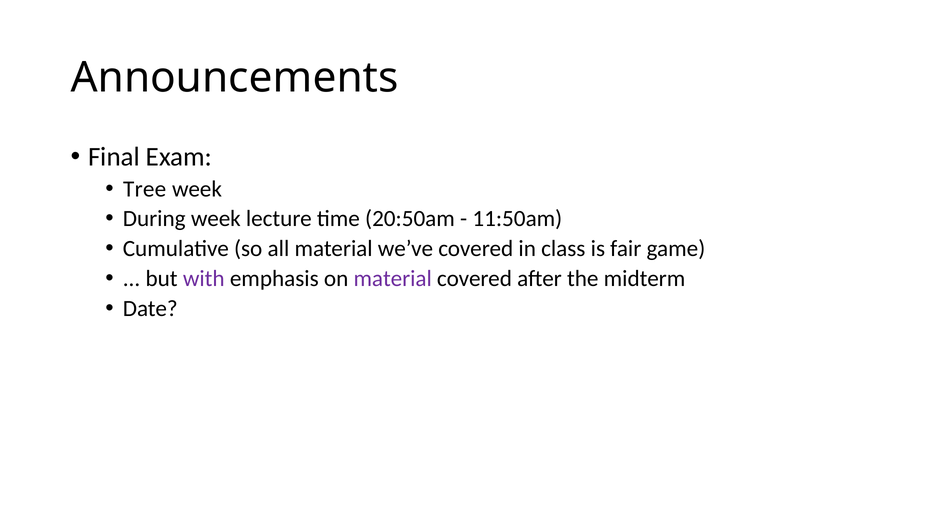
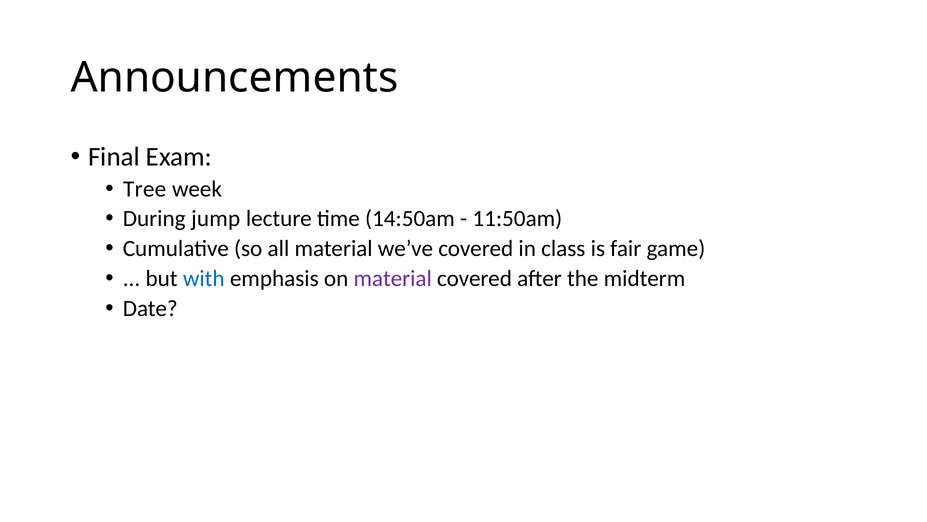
During week: week -> jump (216, 219)
20:50am: 20:50am -> 14:50am (410, 219)
with colour: purple -> blue (204, 278)
